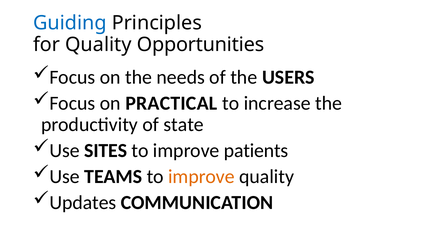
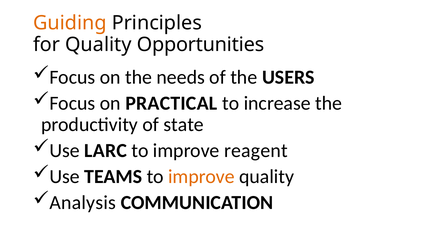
Guiding colour: blue -> orange (70, 23)
SITES: SITES -> LARC (106, 150)
patients: patients -> reagent (256, 150)
Updates: Updates -> Analysis (83, 202)
